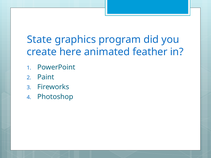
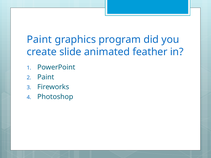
State: State -> Paint (39, 40)
here: here -> slide (70, 52)
